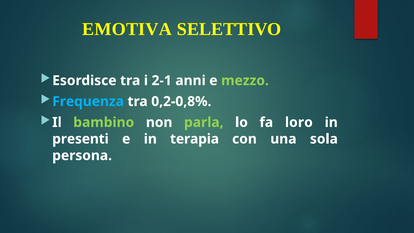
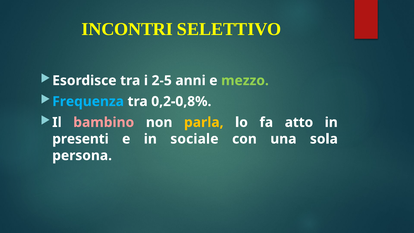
EMOTIVA: EMOTIVA -> INCONTRI (127, 29)
2-1: 2-1 -> 2-5 (162, 81)
bambino colour: light green -> pink (104, 122)
parla colour: light green -> yellow (204, 122)
loro: loro -> atto (299, 122)
terapia: terapia -> sociale (194, 139)
